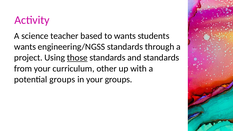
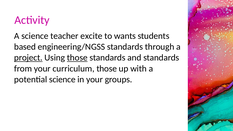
based: based -> excite (91, 36)
wants: wants -> based (25, 47)
project underline: none -> present (28, 58)
curriculum other: other -> those (107, 69)
potential groups: groups -> science (62, 79)
